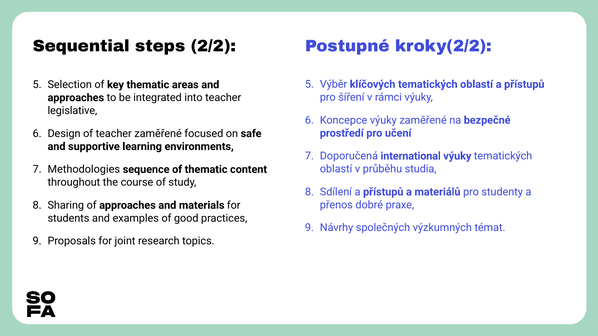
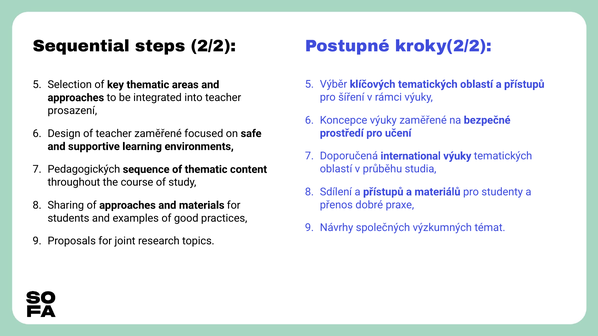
legislative: legislative -> prosazení (72, 111)
Methodologies: Methodologies -> Pedagogických (84, 170)
